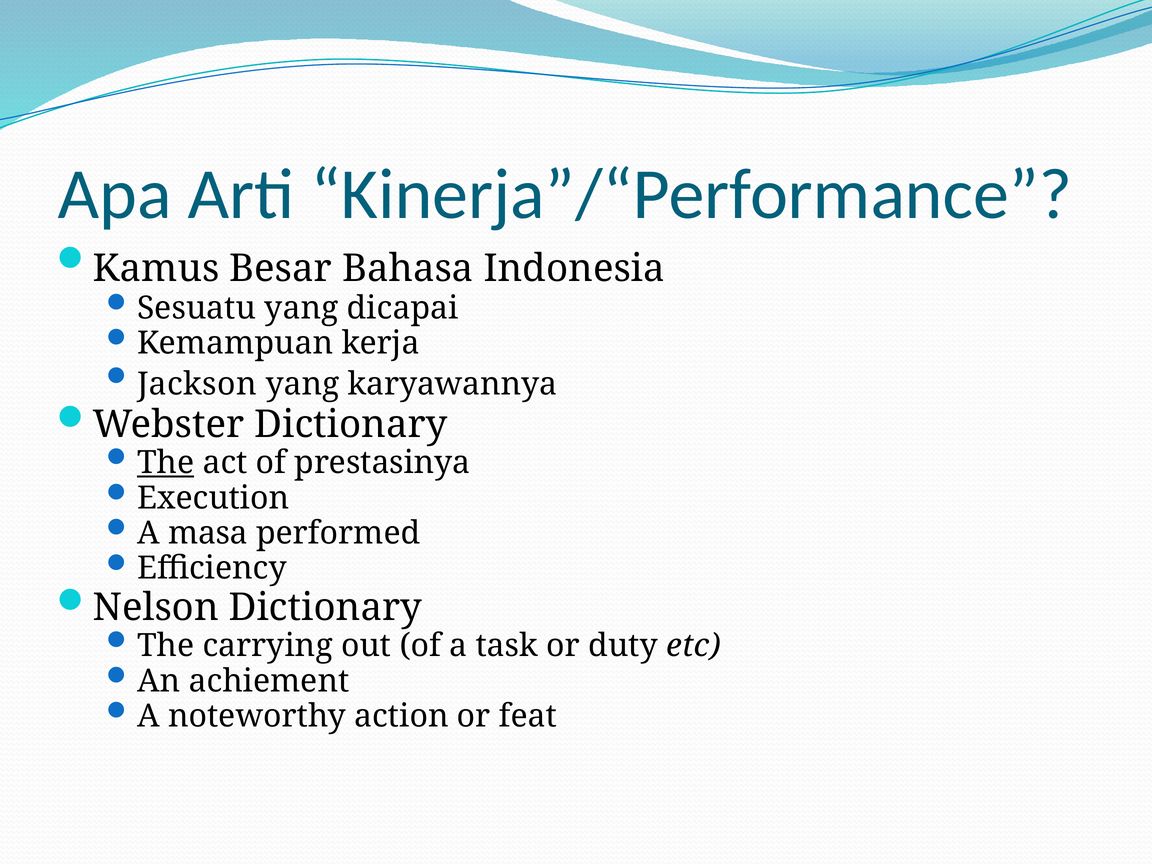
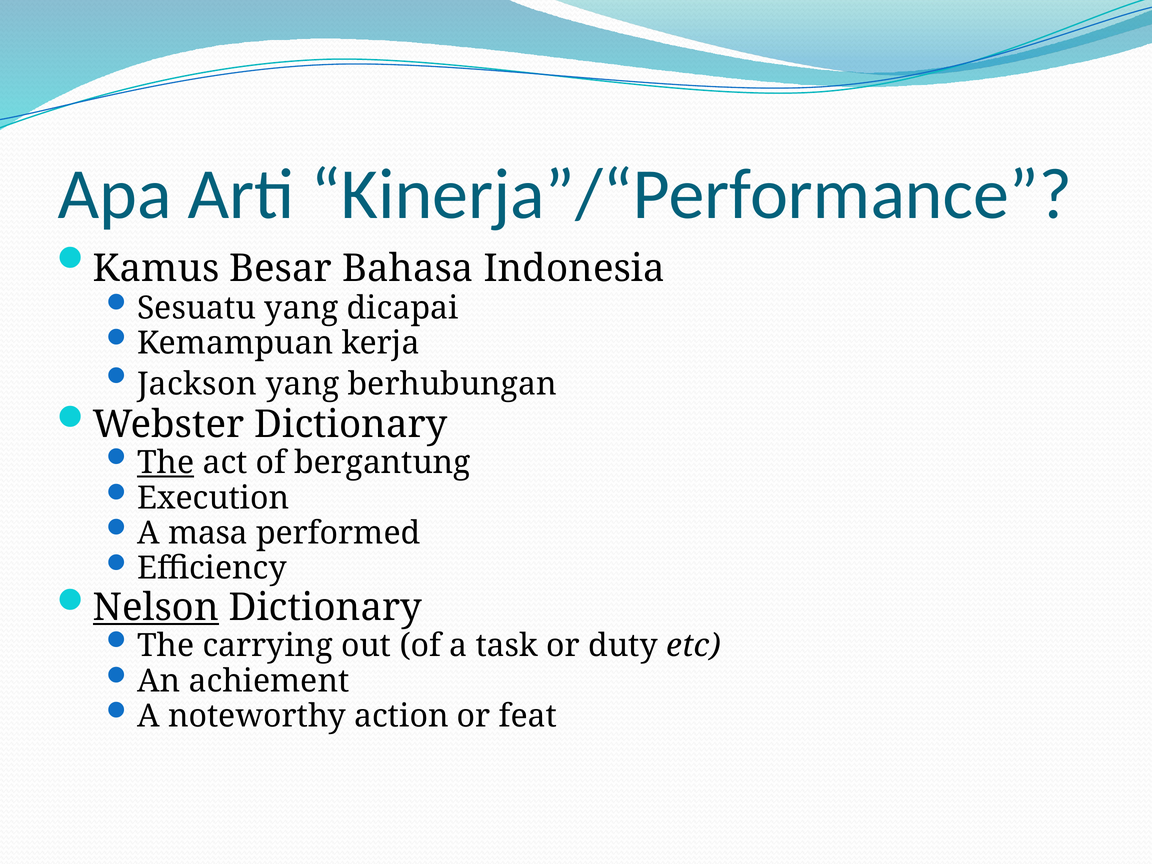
karyawannya: karyawannya -> berhubungan (452, 384)
prestasinya: prestasinya -> bergantung (382, 463)
Nelson underline: none -> present (156, 607)
